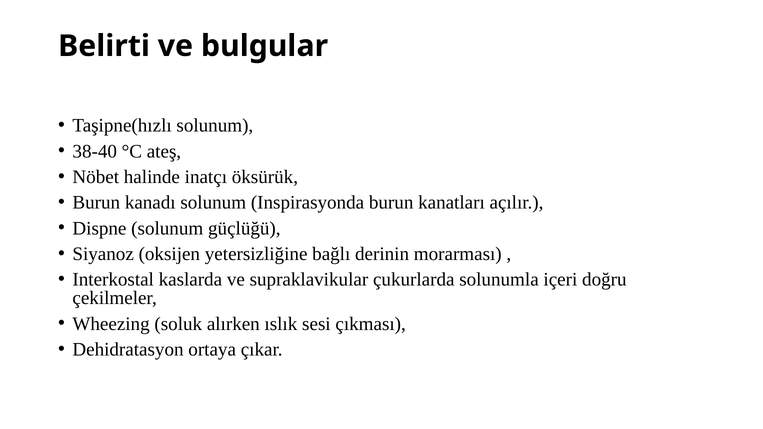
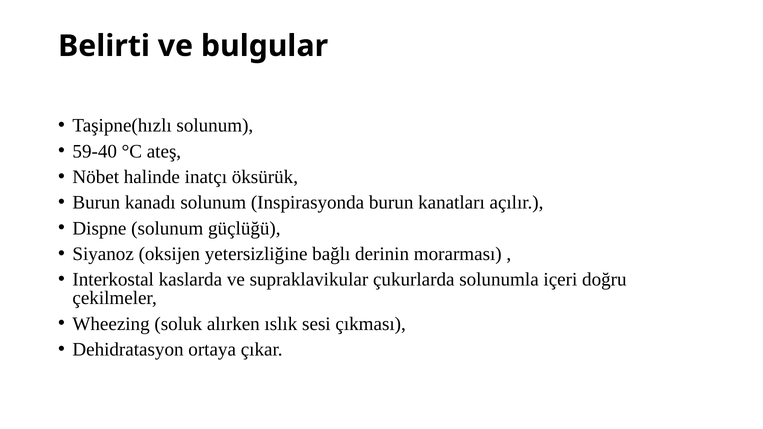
38-40: 38-40 -> 59-40 (95, 151)
